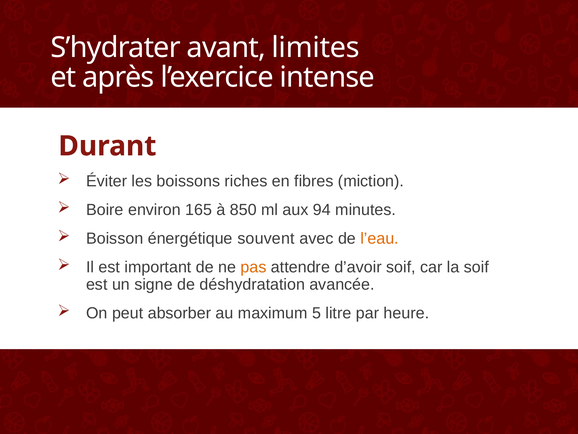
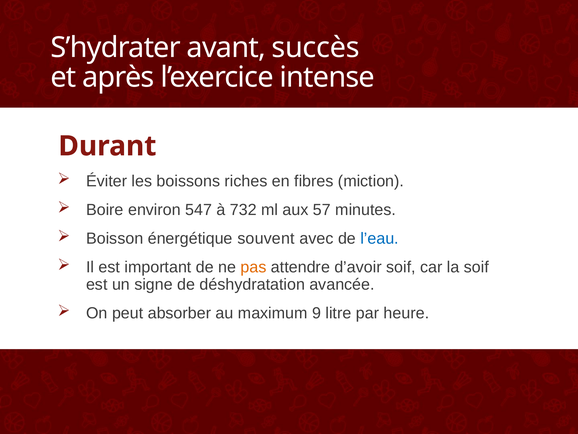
limites: limites -> succès (316, 48)
165: 165 -> 547 (199, 210)
850: 850 -> 732 (243, 210)
94: 94 -> 57 (322, 210)
l’eau colour: orange -> blue (380, 238)
5: 5 -> 9 (317, 313)
